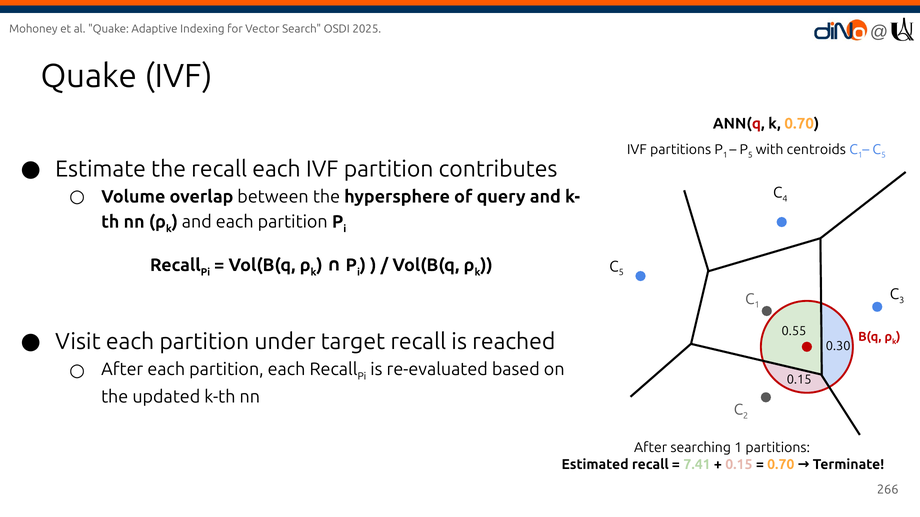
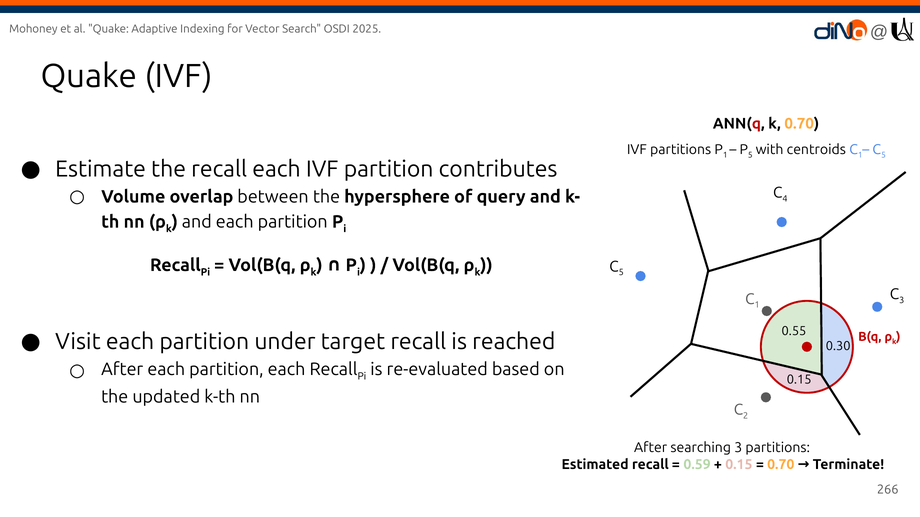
searching 1: 1 -> 3 (738, 448)
7.41: 7.41 -> 0.59 (697, 465)
